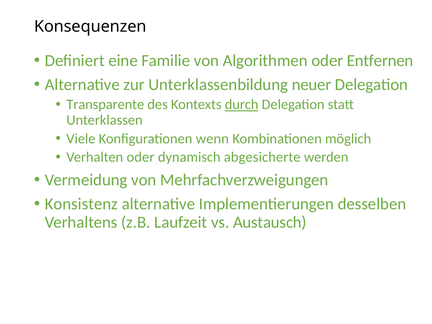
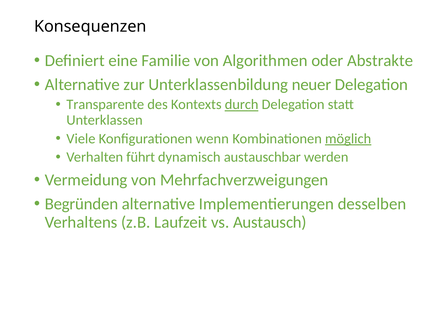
Entfernen: Entfernen -> Abstrakte (380, 61)
möglich underline: none -> present (348, 139)
Verhalten oder: oder -> führt (141, 157)
abgesicherte: abgesicherte -> austauschbar (262, 157)
Konsistenz: Konsistenz -> Begründen (81, 204)
